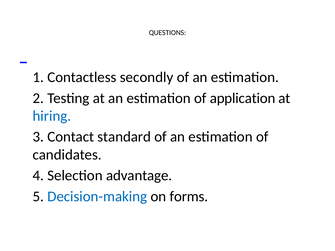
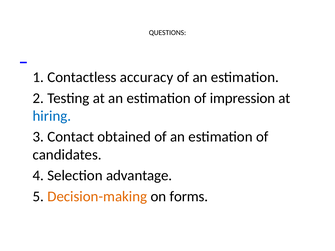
secondly: secondly -> accuracy (147, 77)
application: application -> impression (243, 98)
standard: standard -> obtained (124, 137)
Decision-making colour: blue -> orange (97, 197)
